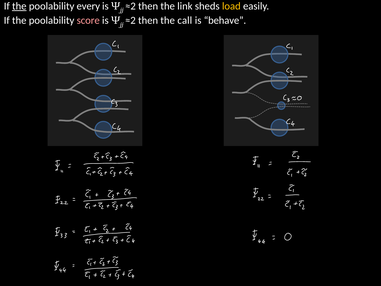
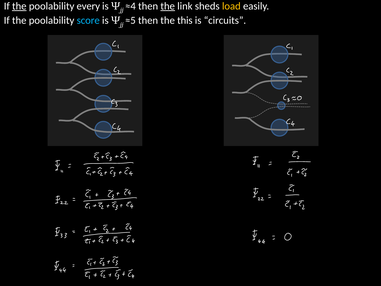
≈2: ≈2 -> ≈4 (130, 6)
the underline: none -> present (168, 6)
score colour: pink -> light blue (88, 20)
≈2: ≈2 -> ≈5 (130, 20)
call: call -> this (185, 20)
behave: behave -> circuits (225, 20)
